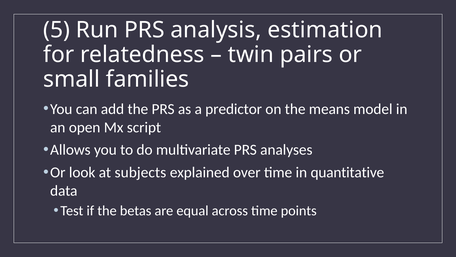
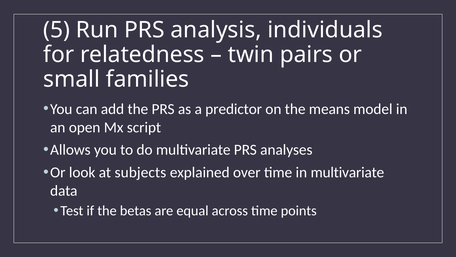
estimation: estimation -> individuals (325, 30)
in quantitative: quantitative -> multivariate (347, 172)
